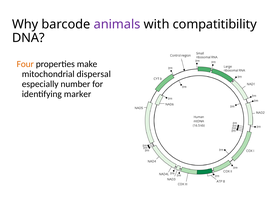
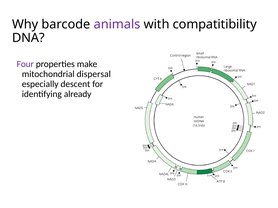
Four colour: orange -> purple (25, 64)
number: number -> descent (75, 84)
marker: marker -> already (78, 94)
